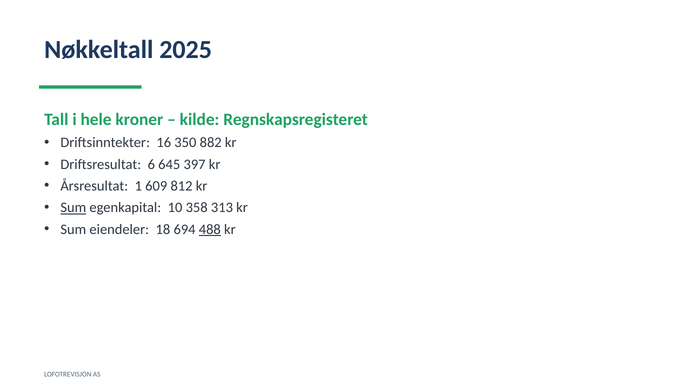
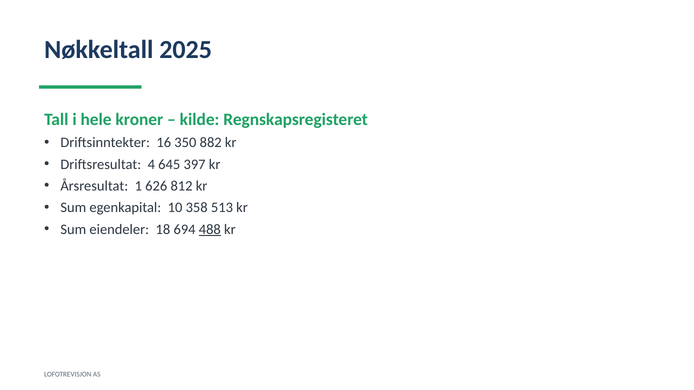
6: 6 -> 4 (151, 164)
609: 609 -> 626 (156, 186)
Sum underline: present -> none (73, 208)
313: 313 -> 513 (222, 208)
